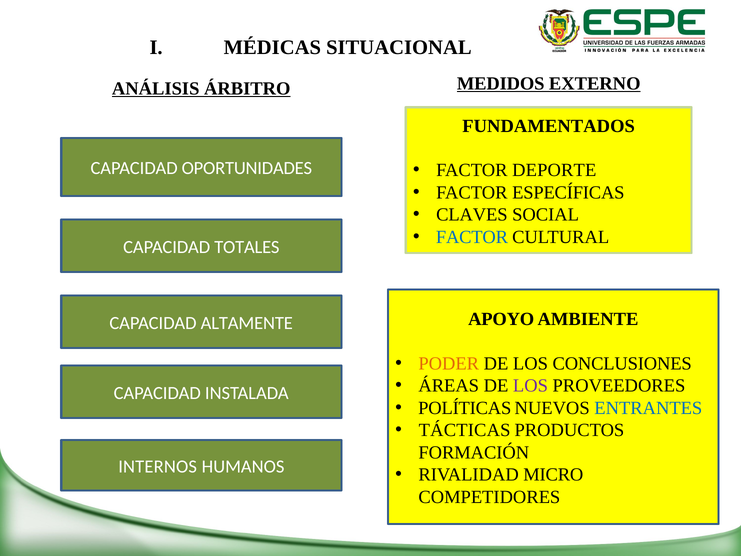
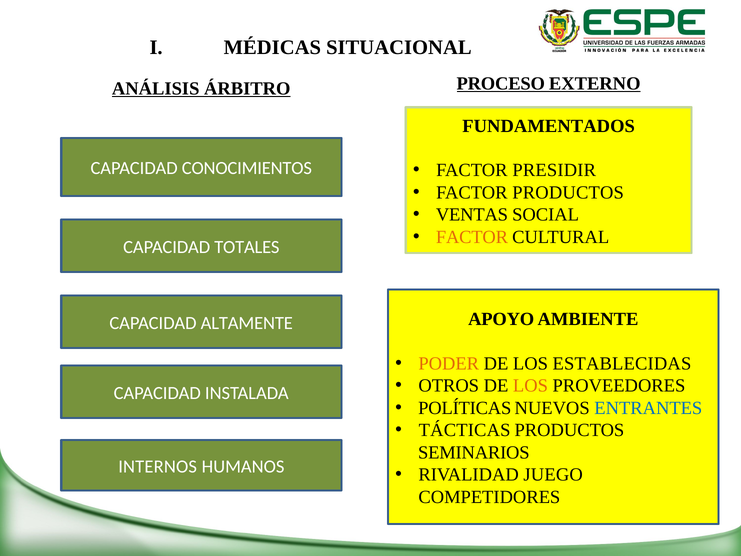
MEDIDOS: MEDIDOS -> PROCESO (501, 84)
DEPORTE: DEPORTE -> PRESIDIR (554, 170)
OPORTUNIDADES: OPORTUNIDADES -> CONOCIMIENTOS (247, 168)
FACTOR ESPECÍFICAS: ESPECÍFICAS -> PRODUCTOS (568, 193)
CLAVES: CLAVES -> VENTAS (472, 215)
FACTOR colour: blue -> orange (472, 237)
CONCLUSIONES: CONCLUSIONES -> ESTABLECIDAS (622, 363)
ÁREAS: ÁREAS -> OTROS (449, 386)
LOS colour: purple -> orange (530, 386)
FORMACIÓN: FORMACIÓN -> SEMINARIOS (474, 452)
MICRO: MICRO -> JUEGO (553, 475)
